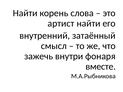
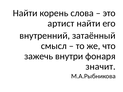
вместе: вместе -> значит (101, 67)
